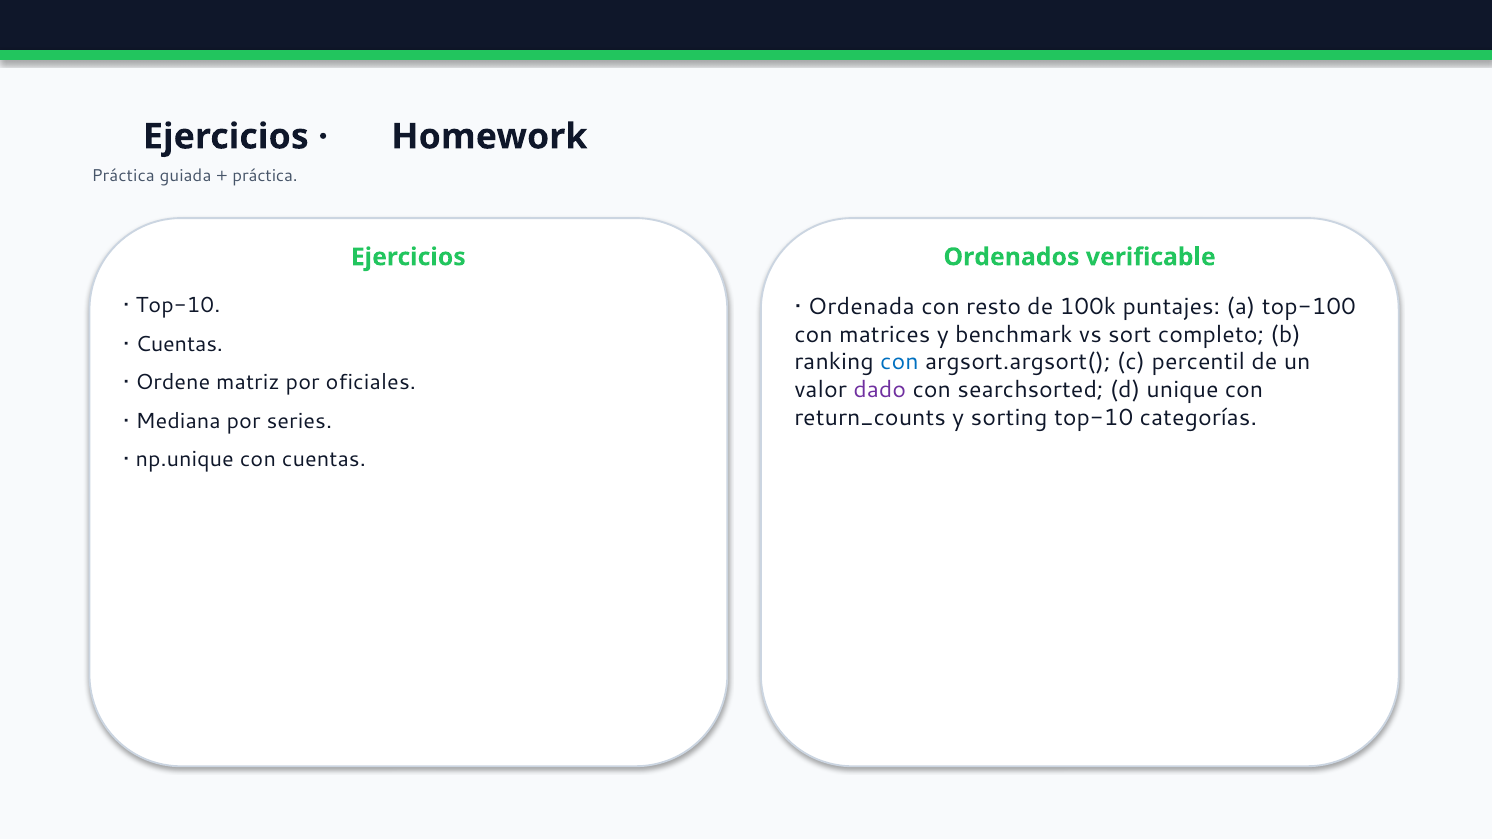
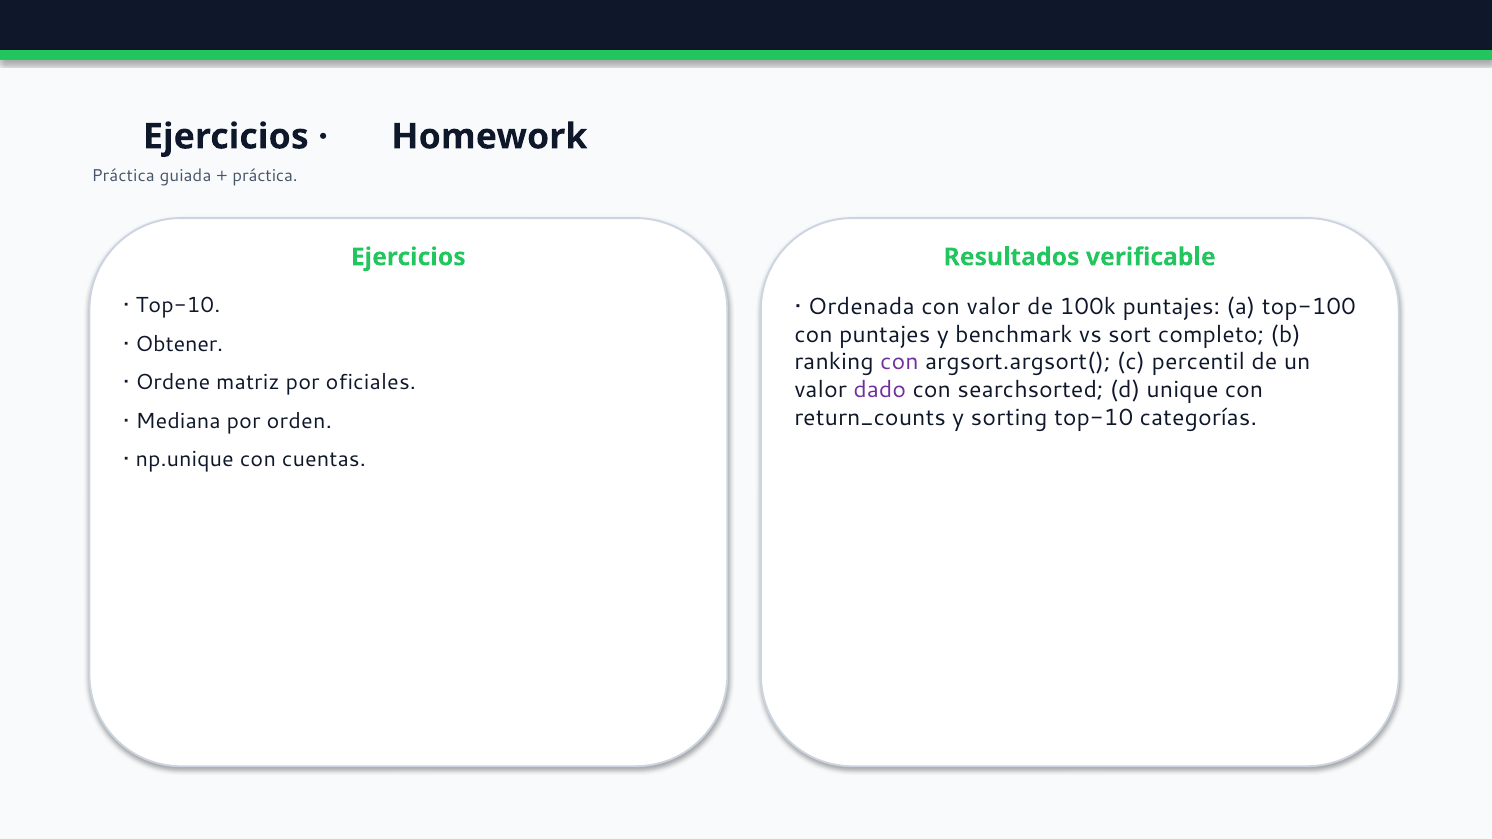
Ordenados: Ordenados -> Resultados (1012, 257)
con resto: resto -> valor (993, 306)
con matrices: matrices -> puntajes (885, 334)
Cuentas: Cuentas -> Obtener (179, 344)
con colour: blue -> purple (899, 362)
series: series -> orden (299, 421)
